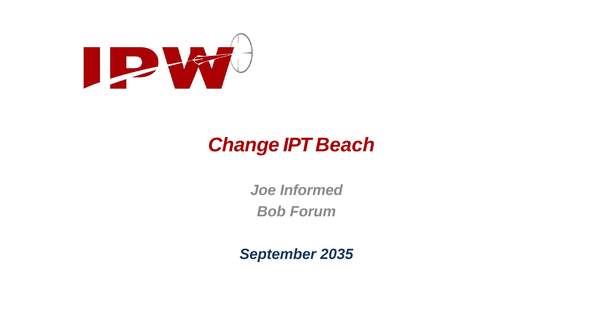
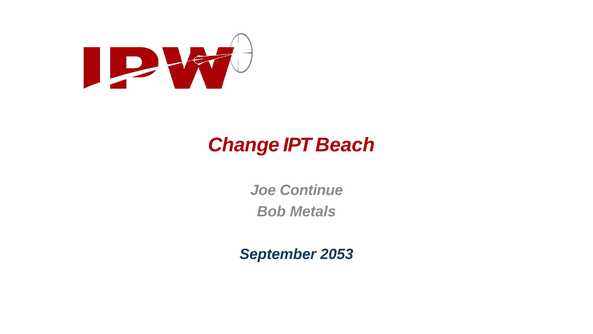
Informed: Informed -> Continue (311, 190)
Forum: Forum -> Metals (313, 211)
2035: 2035 -> 2053 (337, 254)
